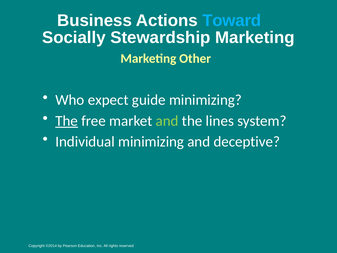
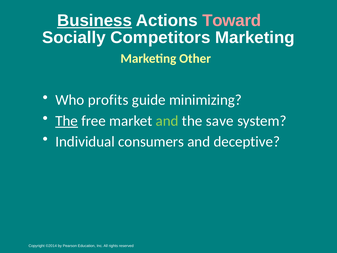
Business underline: none -> present (95, 21)
Toward colour: light blue -> pink (232, 21)
Stewardship: Stewardship -> Competitors (160, 37)
expect: expect -> profits (108, 100)
lines: lines -> save (220, 121)
Individual minimizing: minimizing -> consumers (151, 141)
